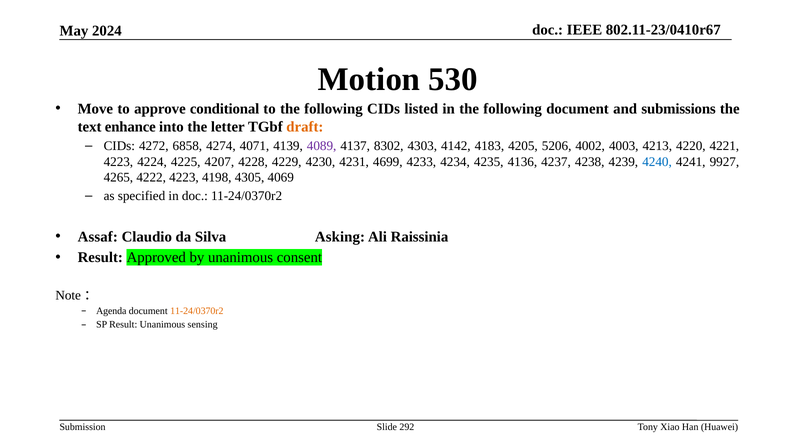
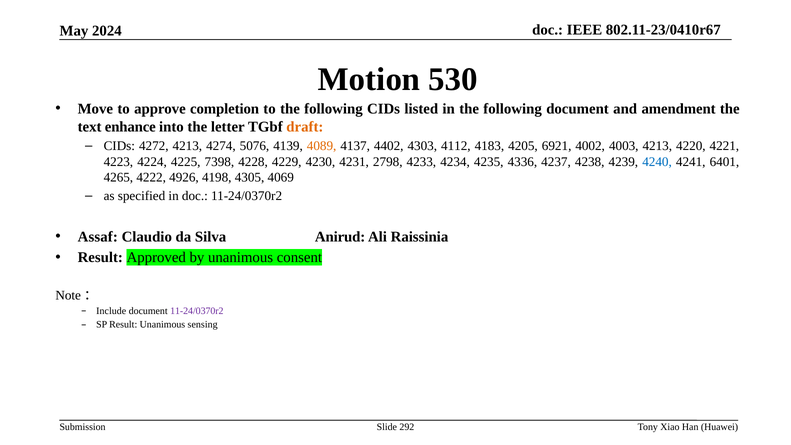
conditional: conditional -> completion (225, 109)
submissions: submissions -> amendment (679, 109)
4272 6858: 6858 -> 4213 (187, 146)
4071: 4071 -> 5076 (254, 146)
4089 colour: purple -> orange (322, 146)
8302: 8302 -> 4402 (389, 146)
4142: 4142 -> 4112 (456, 146)
5206: 5206 -> 6921 (557, 146)
4207: 4207 -> 7398 (219, 162)
4699: 4699 -> 2798 (388, 162)
4136: 4136 -> 4336 (522, 162)
9927: 9927 -> 6401 (724, 162)
4222 4223: 4223 -> 4926 (184, 178)
Asking: Asking -> Anirud (340, 237)
Agenda: Agenda -> Include (111, 311)
11-24/0370r2 colour: orange -> purple (197, 311)
